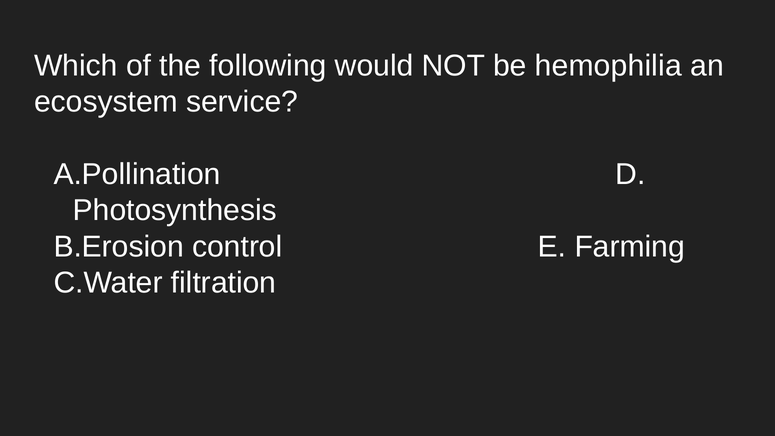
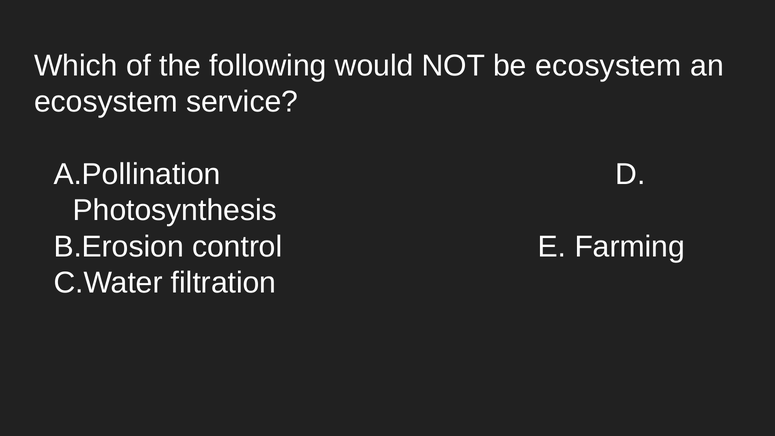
be hemophilia: hemophilia -> ecosystem (608, 66)
